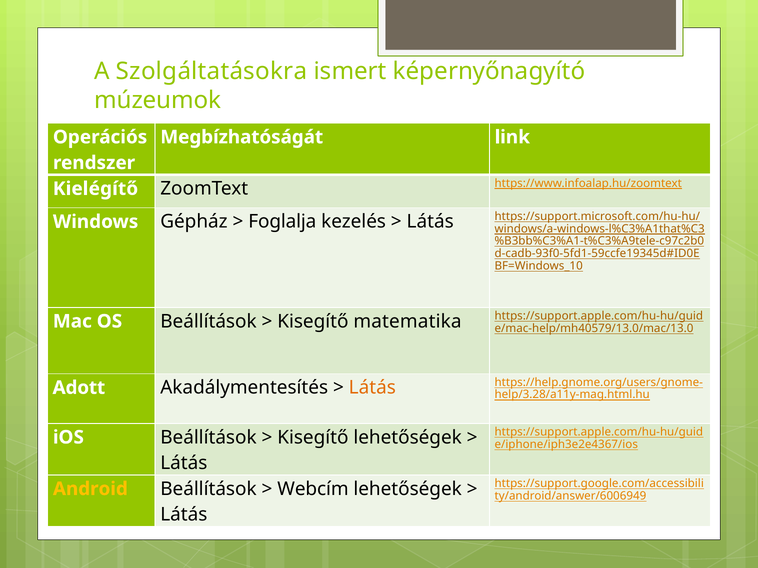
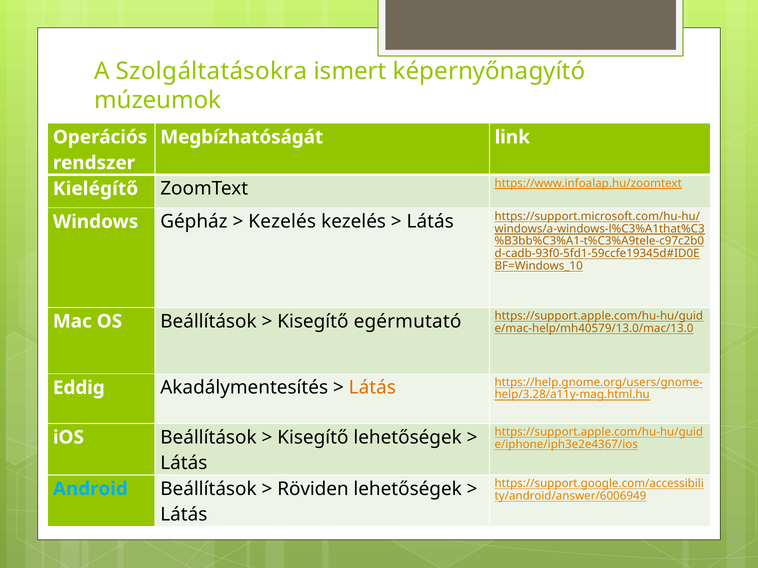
Foglalja: Foglalja -> Kezelés (282, 222)
matematika: matematika -> egérmutató (408, 322)
Adott: Adott -> Eddig (79, 388)
Android colour: yellow -> light blue (90, 489)
Webcím: Webcím -> Röviden (313, 489)
